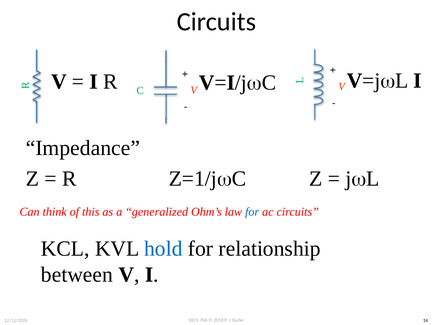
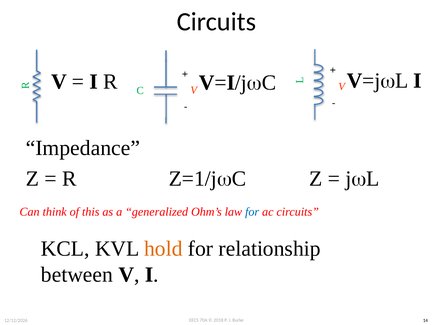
hold colour: blue -> orange (163, 249)
